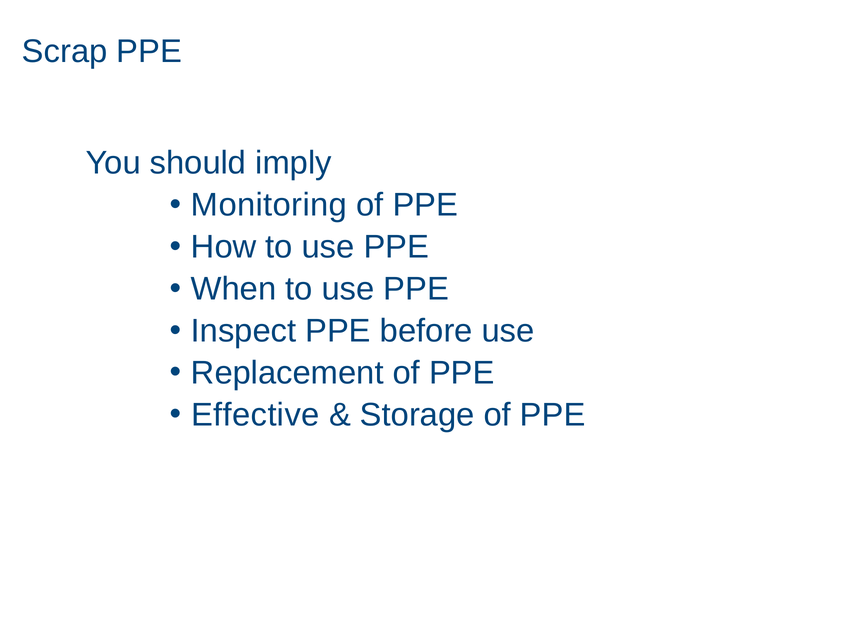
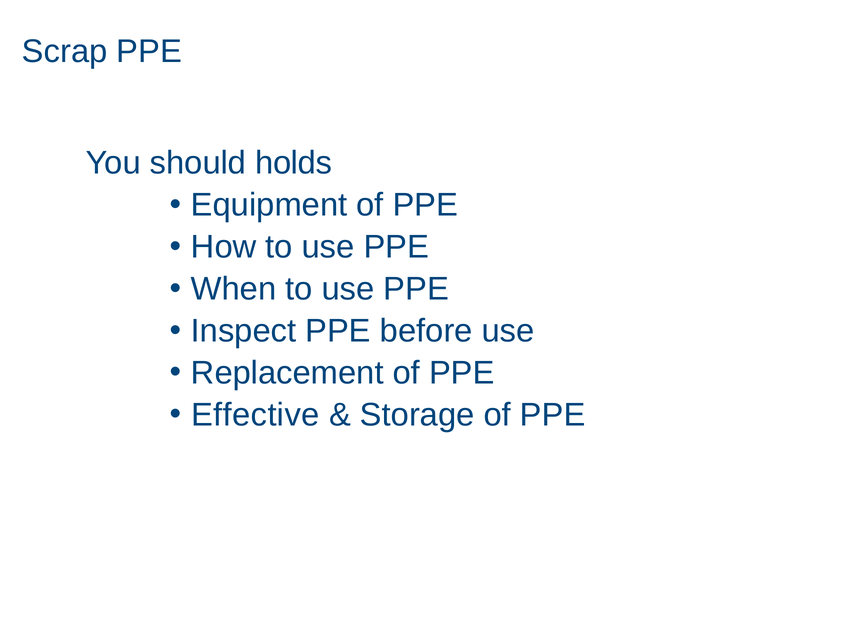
imply: imply -> holds (294, 163)
Monitoring: Monitoring -> Equipment (269, 205)
